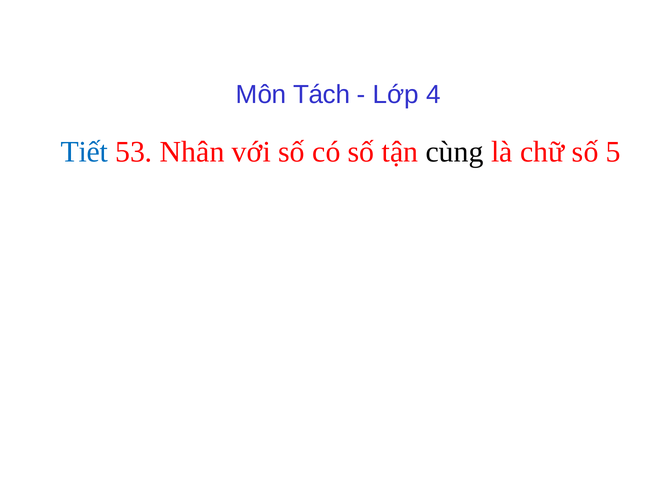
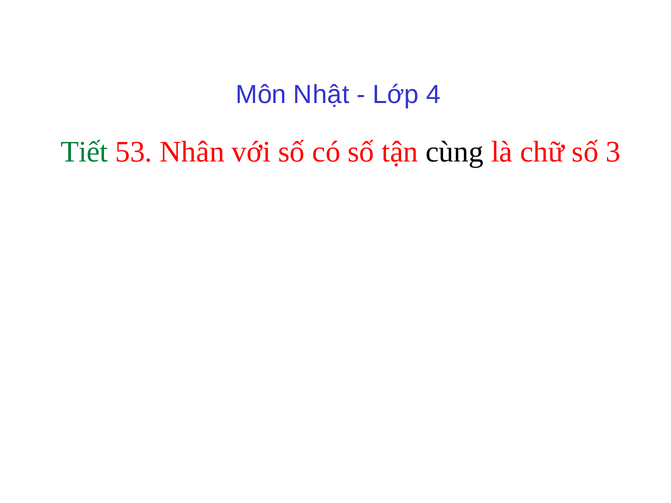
Tách: Tách -> Nhật (321, 94)
Tiết colour: blue -> green (84, 152)
5: 5 -> 3 (613, 152)
